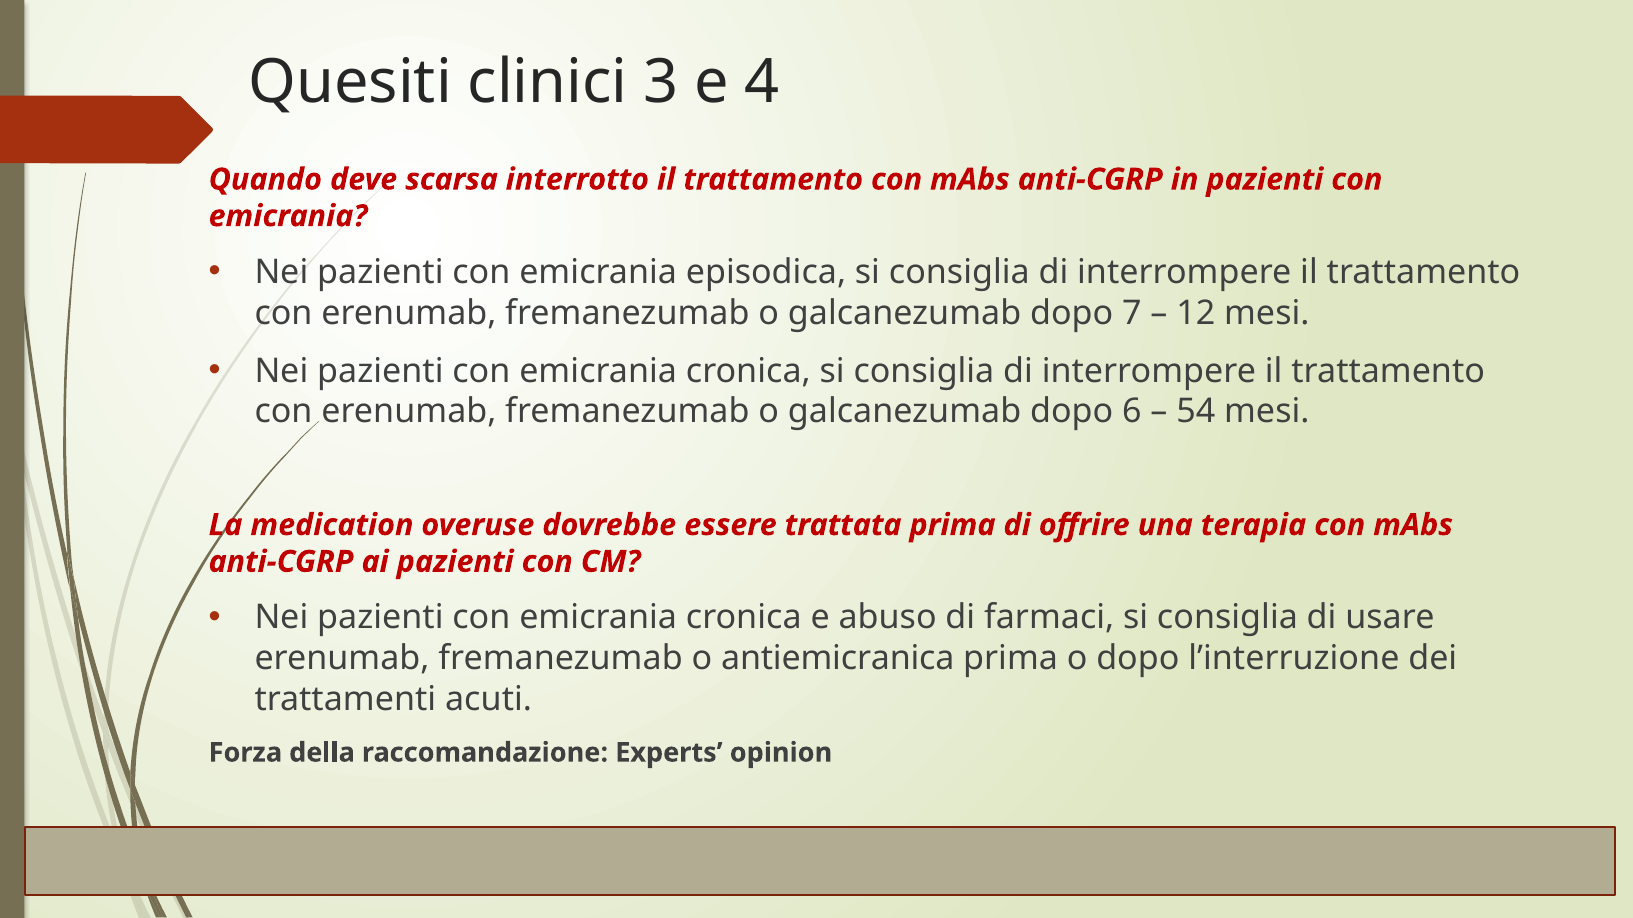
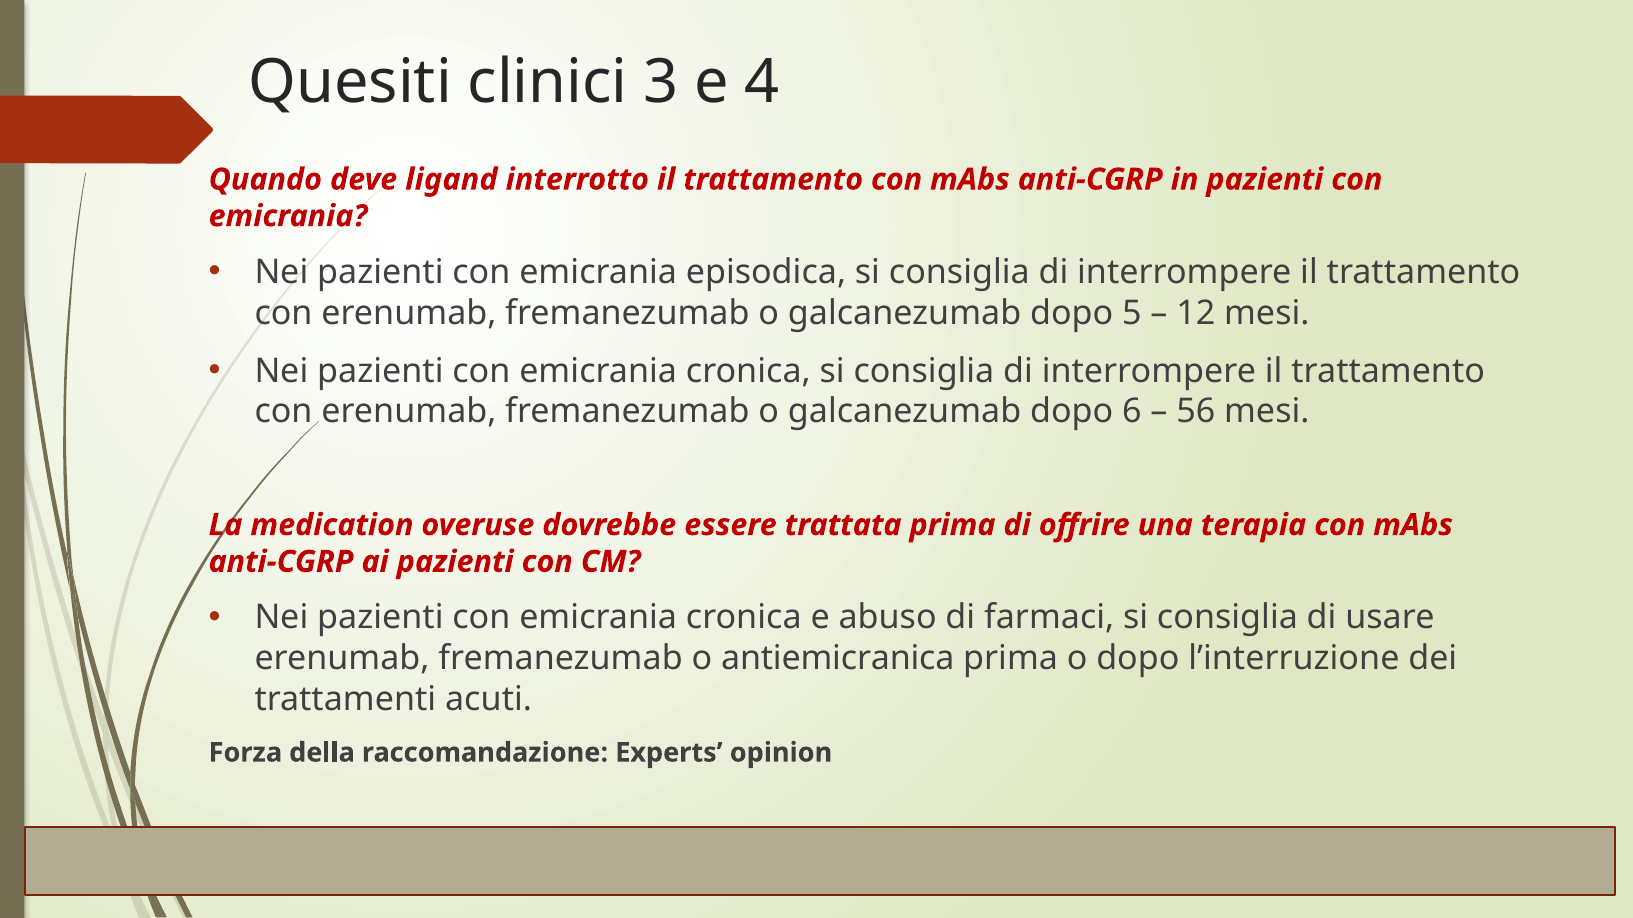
scarsa: scarsa -> ligand (451, 180)
7: 7 -> 5 (1132, 313)
54: 54 -> 56 (1196, 412)
